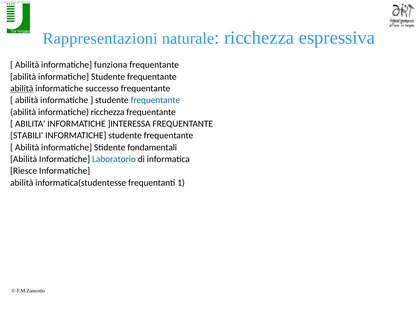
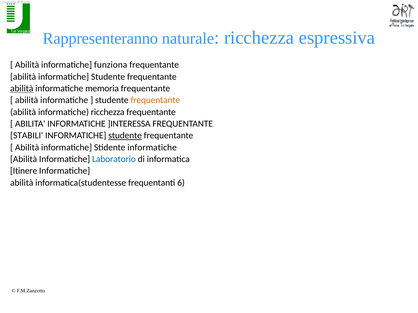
Rappresentazioni: Rappresentazioni -> Rappresenteranno (100, 39)
successo: successo -> memoria (102, 89)
frequentante colour: blue -> orange (155, 100)
studente underline: none -> present (125, 136)
Stidente fondamentali: fondamentali -> informatiche (152, 148)
Riesce: Riesce -> Itinere (24, 171)
1: 1 -> 6 (181, 183)
